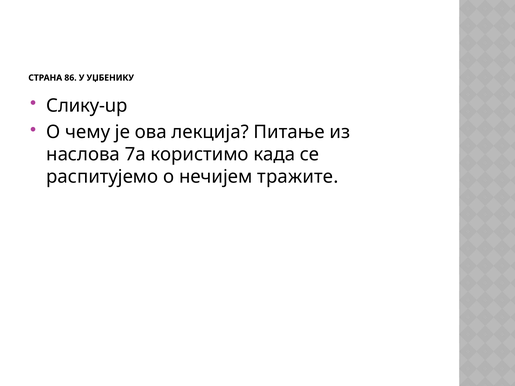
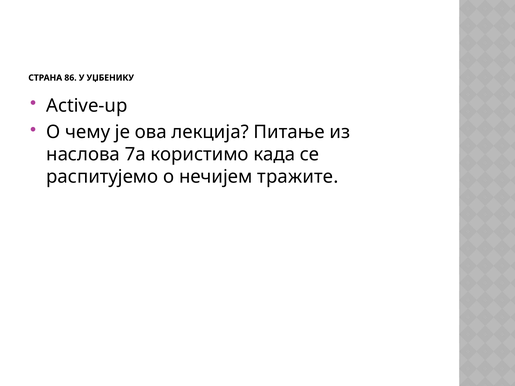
Слику-up: Слику-up -> Active-up (87, 106)
